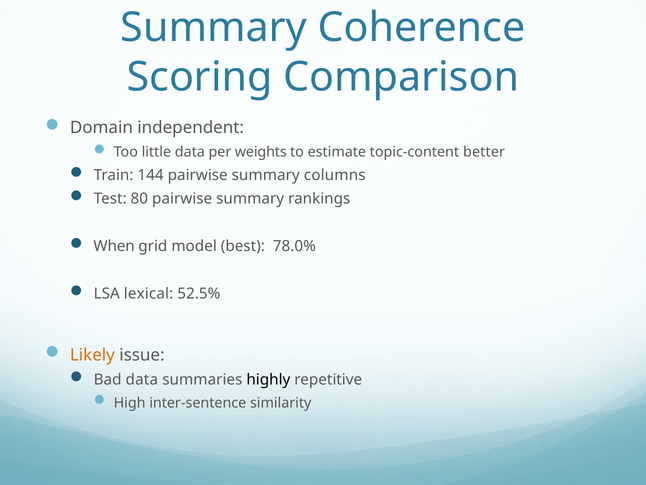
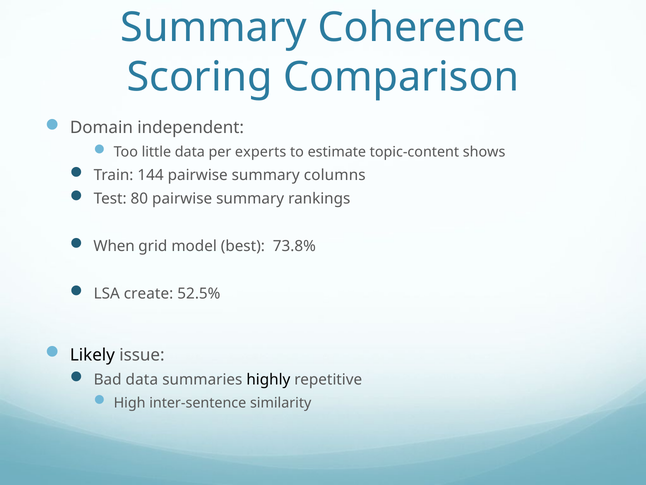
weights: weights -> experts (261, 152)
better: better -> shows (484, 152)
78.0%: 78.0% -> 73.8% (294, 246)
lexical: lexical -> create (149, 293)
Likely colour: orange -> black (92, 355)
